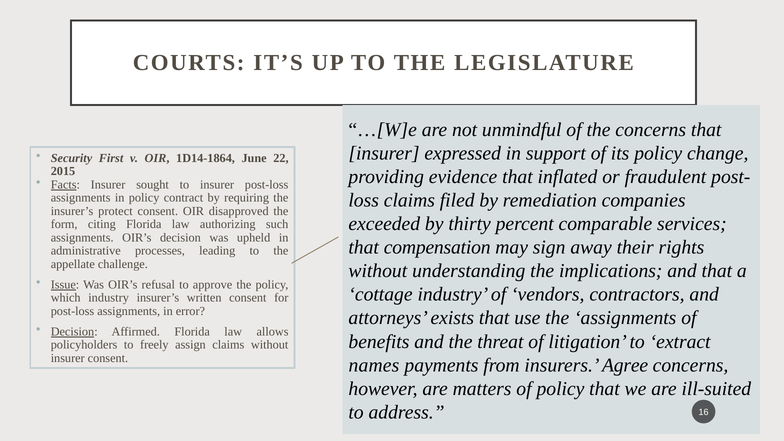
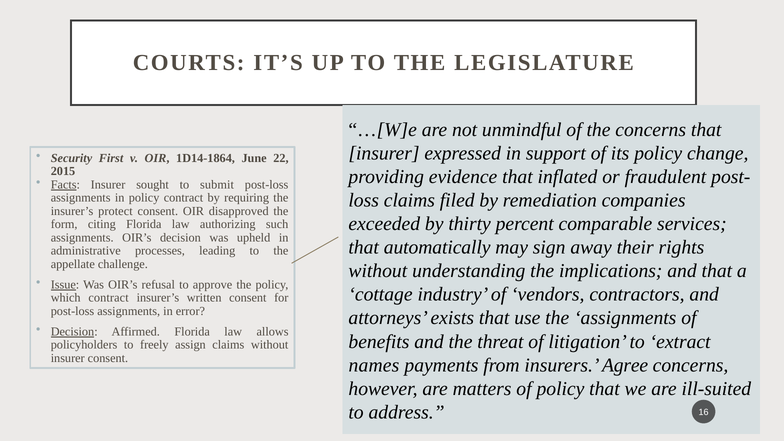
to insurer: insurer -> submit (217, 185)
compensation: compensation -> automatically (437, 247)
which industry: industry -> contract (109, 298)
